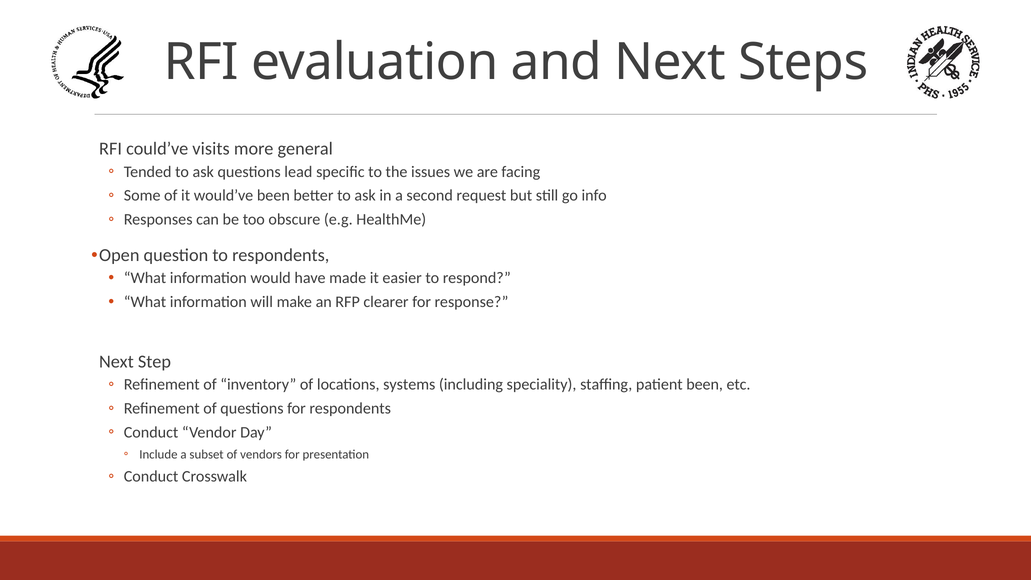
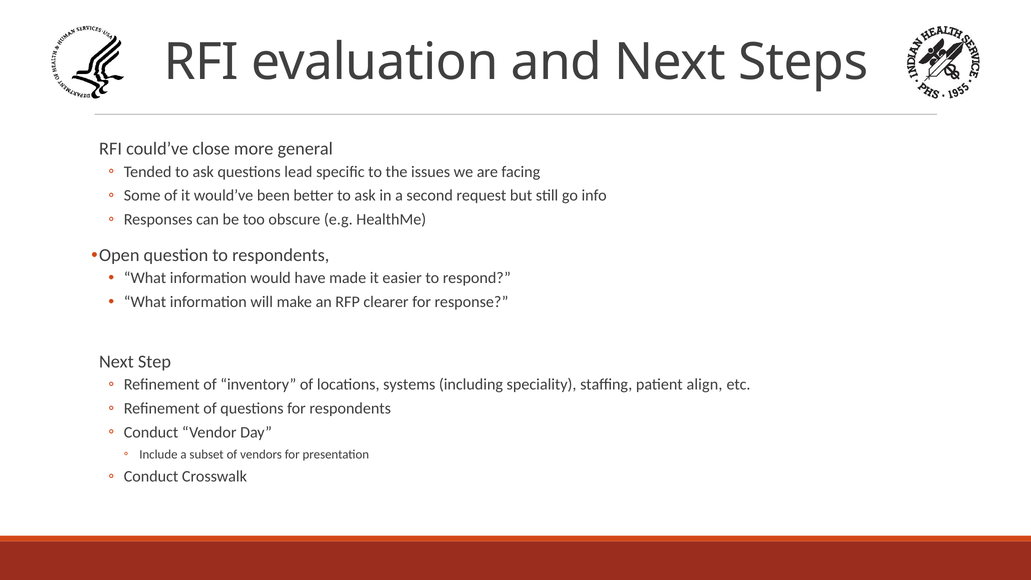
visits: visits -> close (211, 149)
patient been: been -> align (704, 384)
